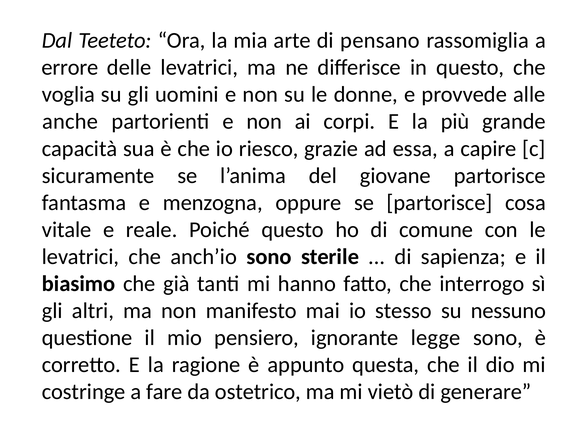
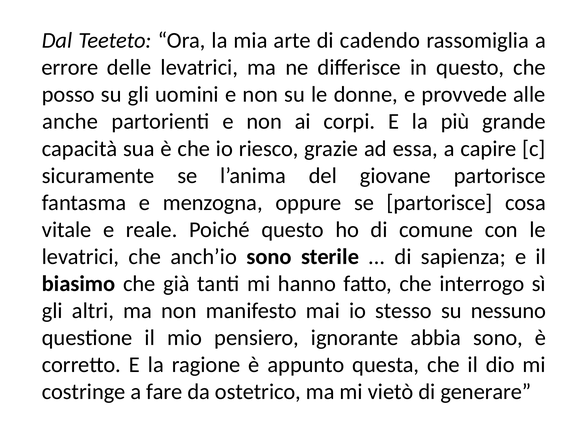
pensano: pensano -> cadendo (380, 41)
voglia: voglia -> posso (68, 95)
legge: legge -> abbia (436, 338)
